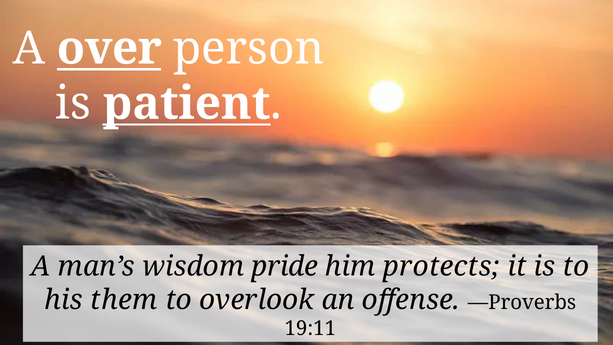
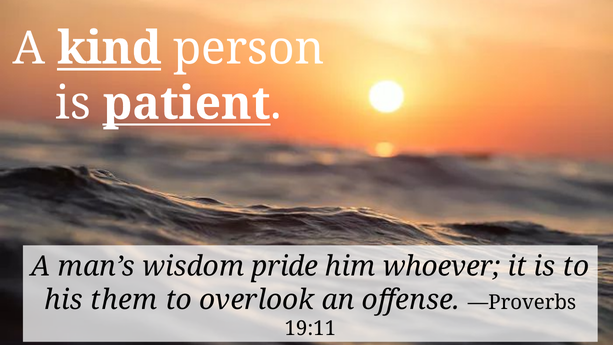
over: over -> kind (109, 48)
protects: protects -> whoever (442, 266)
